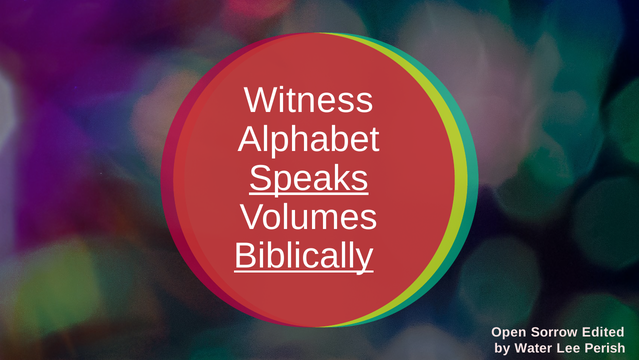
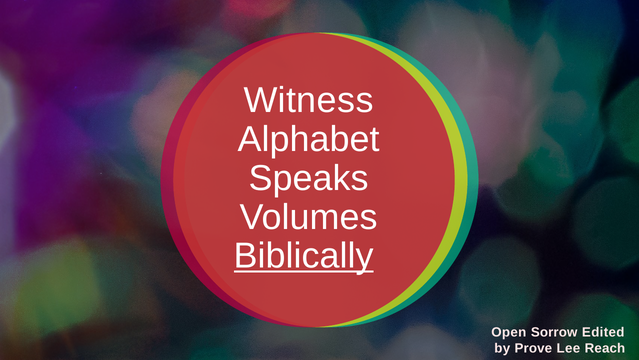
Speaks underline: present -> none (309, 178)
Water: Water -> Prove (533, 348)
Perish: Perish -> Reach (605, 348)
